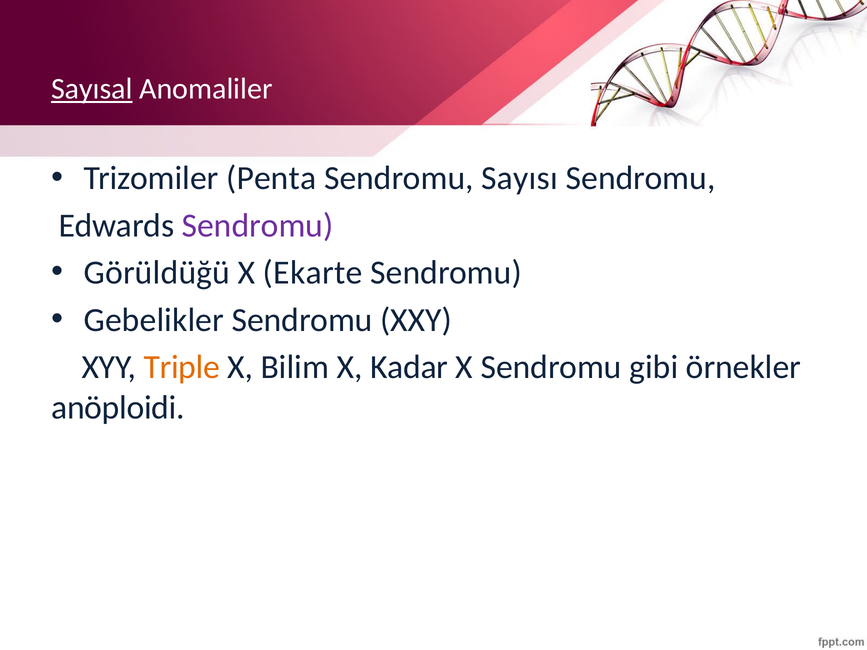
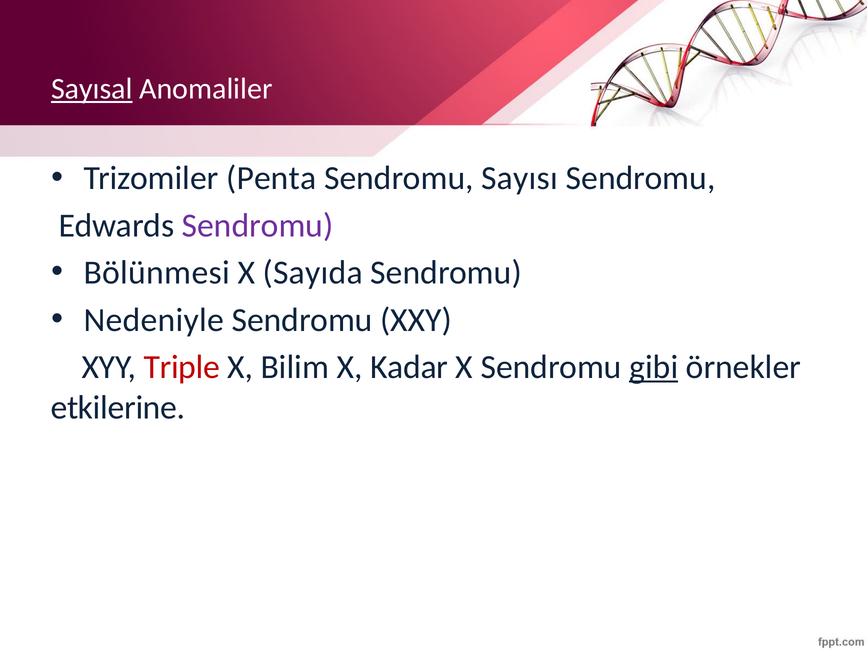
Görüldüğü: Görüldüğü -> Bölünmesi (157, 273)
Ekarte: Ekarte -> Sayıda (313, 273)
Gebelikler: Gebelikler -> Nedeniyle (154, 320)
Triple colour: orange -> red (182, 367)
gibi underline: none -> present (654, 367)
anöploidi: anöploidi -> etkilerine (118, 408)
